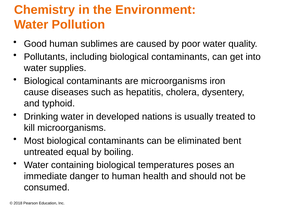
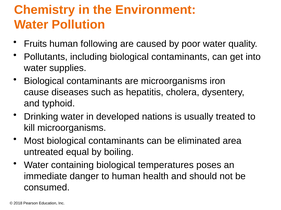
Good: Good -> Fruits (35, 44)
sublimes: sublimes -> following (99, 44)
bent: bent -> area (232, 141)
